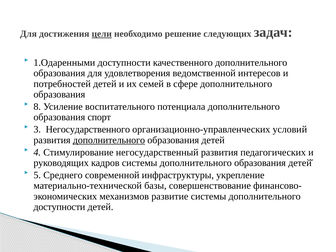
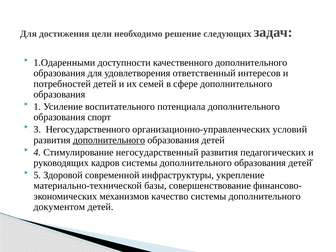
цели underline: present -> none (102, 34)
ведомственной: ведомственной -> ответственный (204, 73)
8: 8 -> 1 (37, 107)
Среднего: Среднего -> Здоровой (63, 175)
развитие: развитие -> качество (170, 196)
доступности: доступности -> документом (59, 207)
